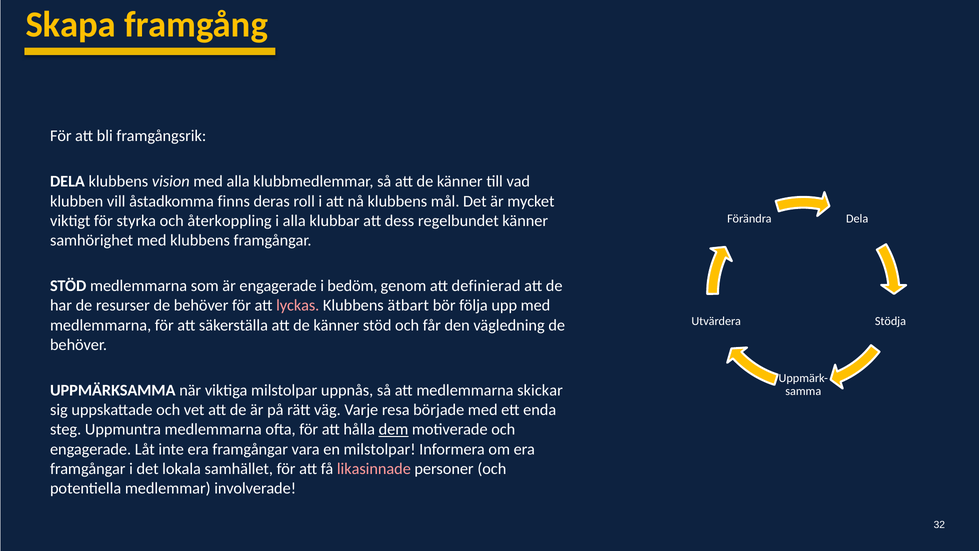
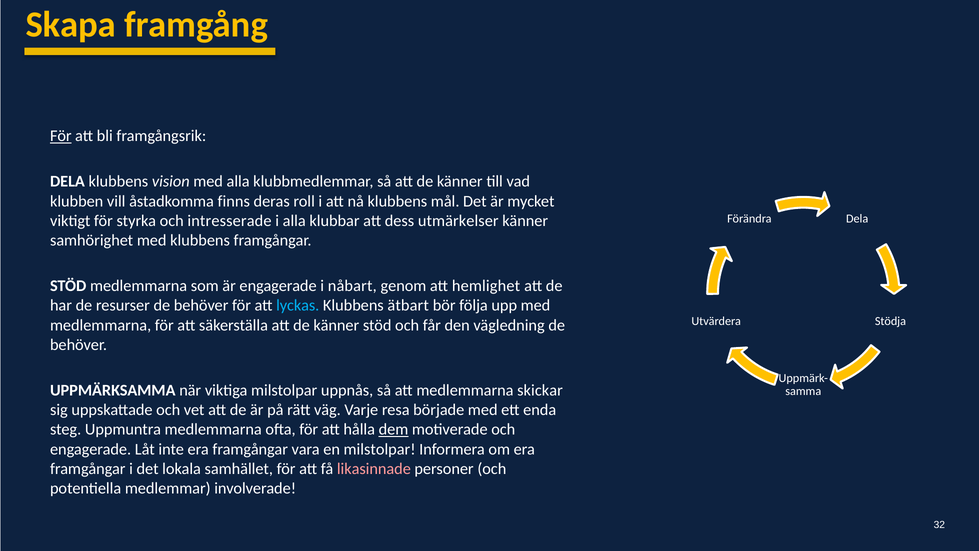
För underline: none -> present (61, 136)
återkoppling: återkoppling -> intresserade (229, 221)
regelbundet: regelbundet -> utmärkelser (458, 221)
bedöm: bedöm -> nåbart (352, 286)
definierad: definierad -> hemlighet (486, 286)
lyckas colour: pink -> light blue (298, 305)
